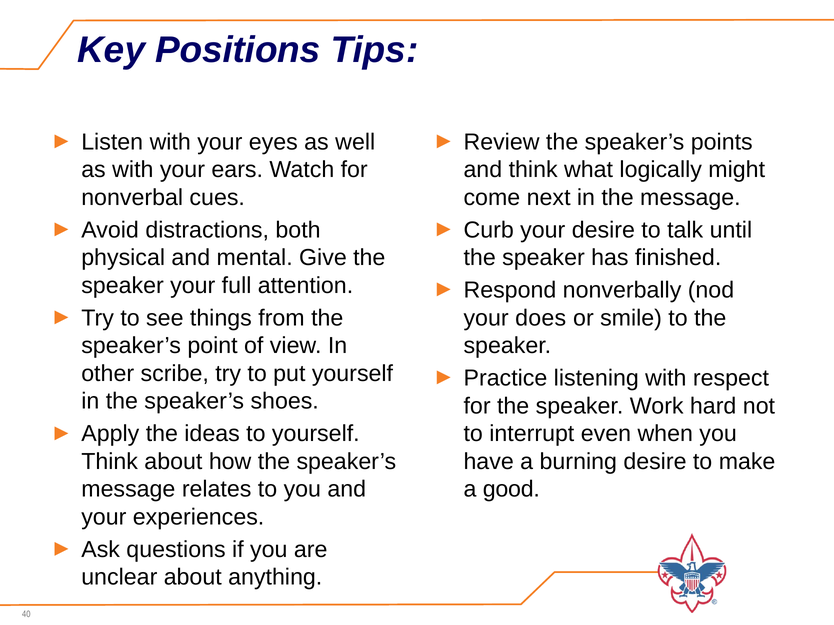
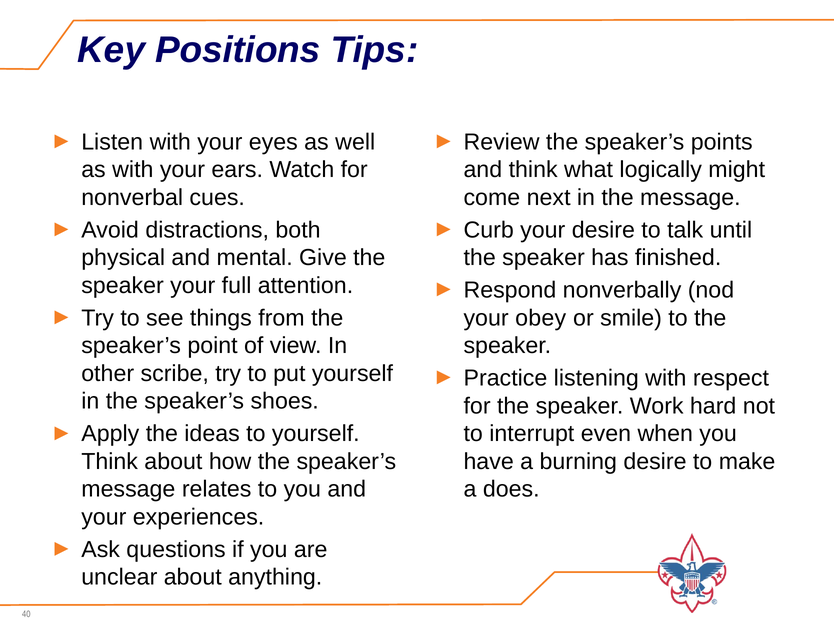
does: does -> obey (541, 318)
good: good -> does (511, 490)
